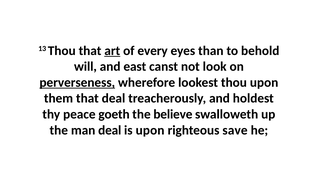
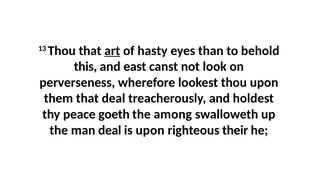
every: every -> hasty (152, 51)
will: will -> this (85, 67)
perverseness underline: present -> none (77, 82)
believe: believe -> among (173, 114)
save: save -> their (235, 130)
